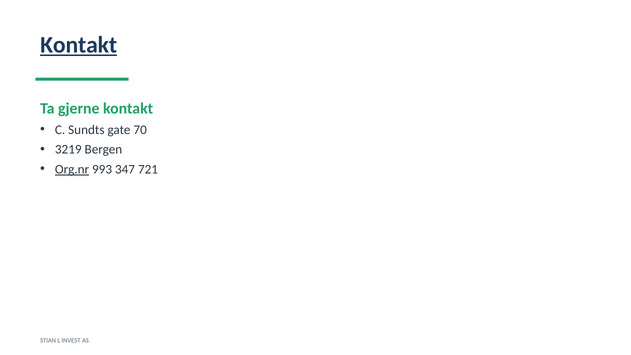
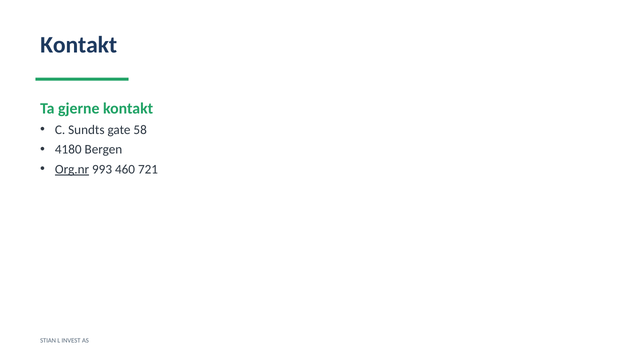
Kontakt underline: present -> none (79, 45)
70: 70 -> 58 (140, 130)
3219: 3219 -> 4180 (68, 149)
347: 347 -> 460 (125, 169)
